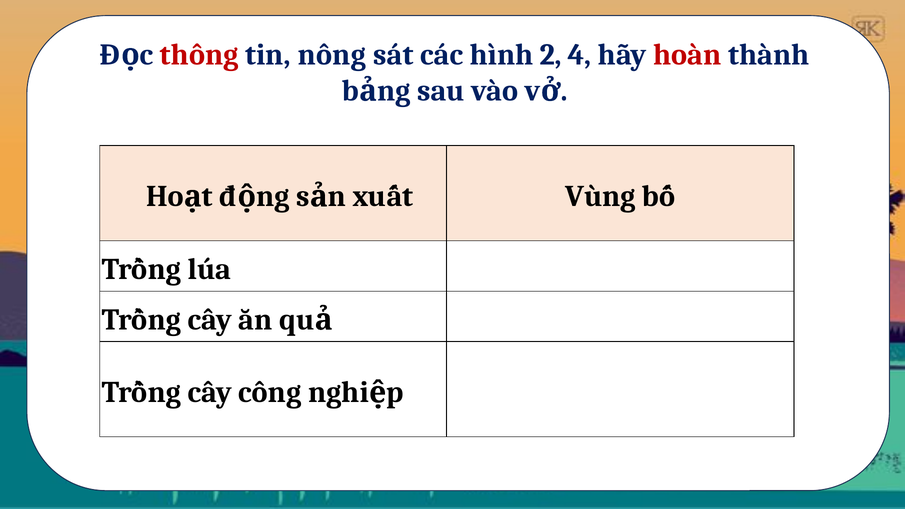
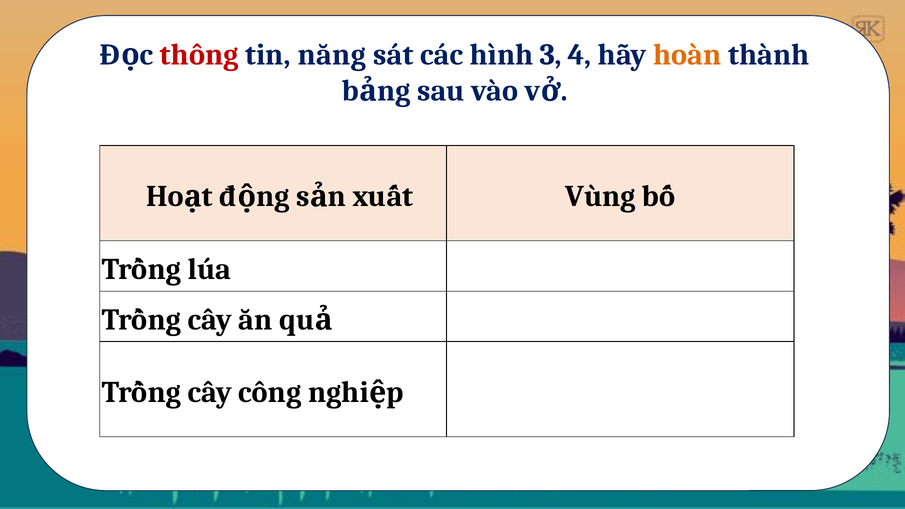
nông: nông -> năng (332, 55)
2: 2 -> 3 (551, 55)
hoàn colour: red -> orange (687, 55)
